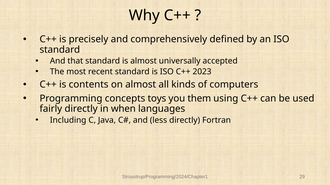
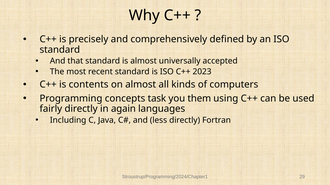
toys: toys -> task (157, 99)
when: when -> again (123, 109)
